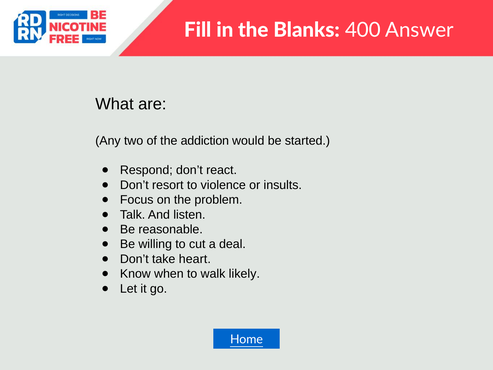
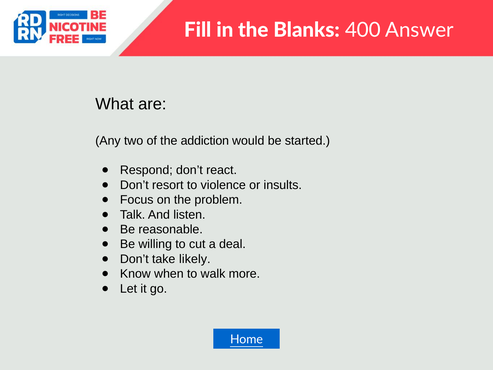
heart: heart -> likely (195, 259)
likely: likely -> more (244, 274)
